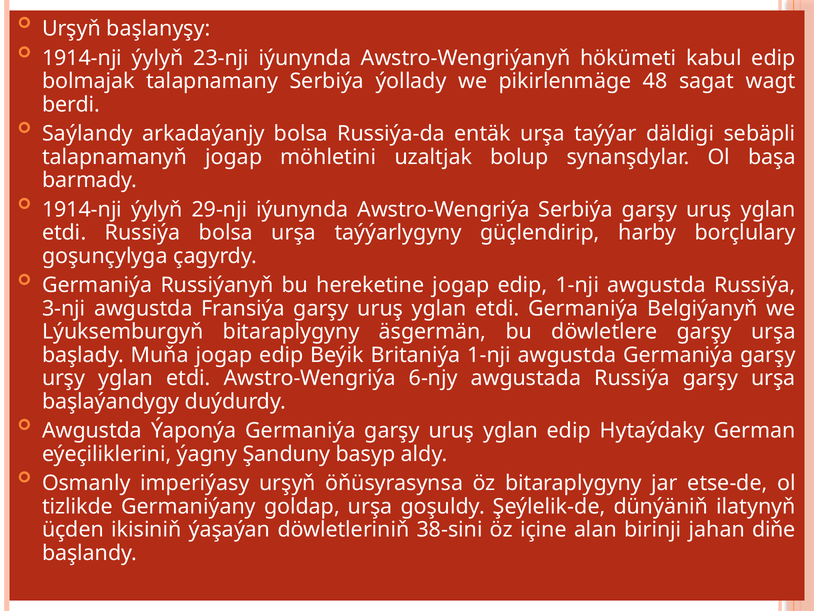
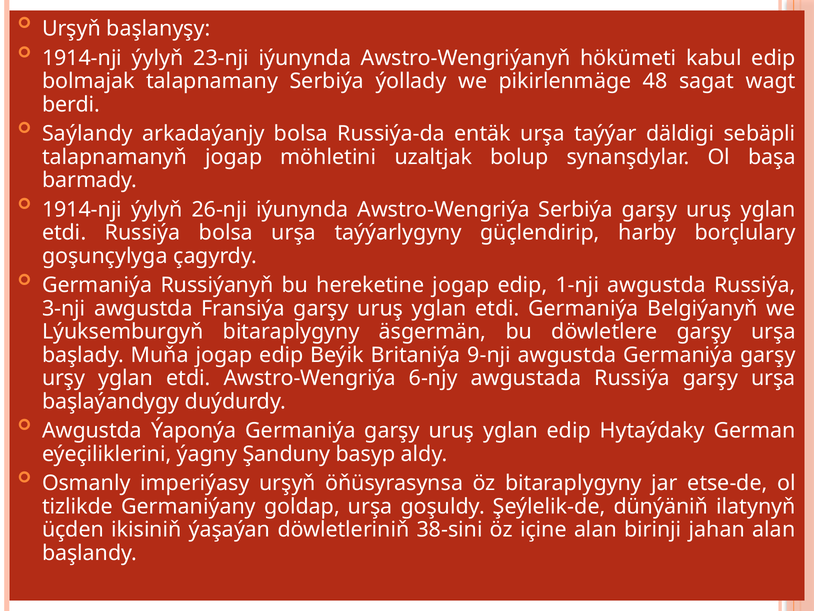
29-nji: 29-nji -> 26-nji (219, 209)
Britaniýa 1-nji: 1-nji -> 9-nji (489, 355)
jahan diňe: diňe -> alan (774, 529)
